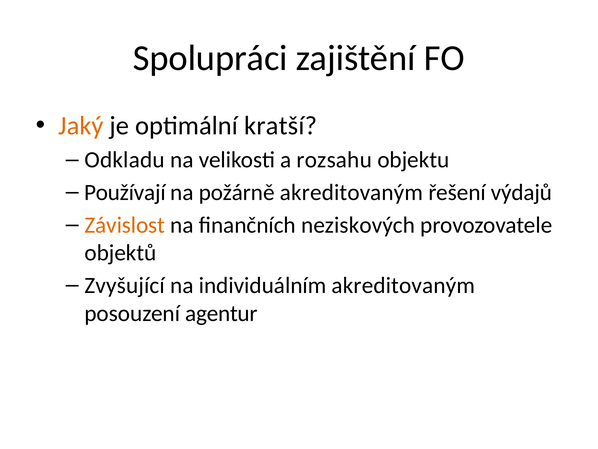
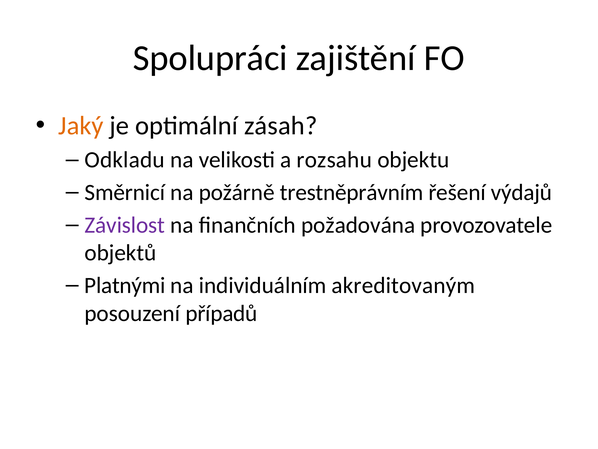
kratší: kratší -> zásah (281, 125)
Používají: Používají -> Směrnicí (125, 192)
požárně akreditovaným: akreditovaným -> trestněprávním (352, 192)
Závislost colour: orange -> purple (125, 225)
neziskových: neziskových -> požadována (358, 225)
Zvyšující: Zvyšující -> Platnými (125, 285)
agentur: agentur -> případů (221, 313)
